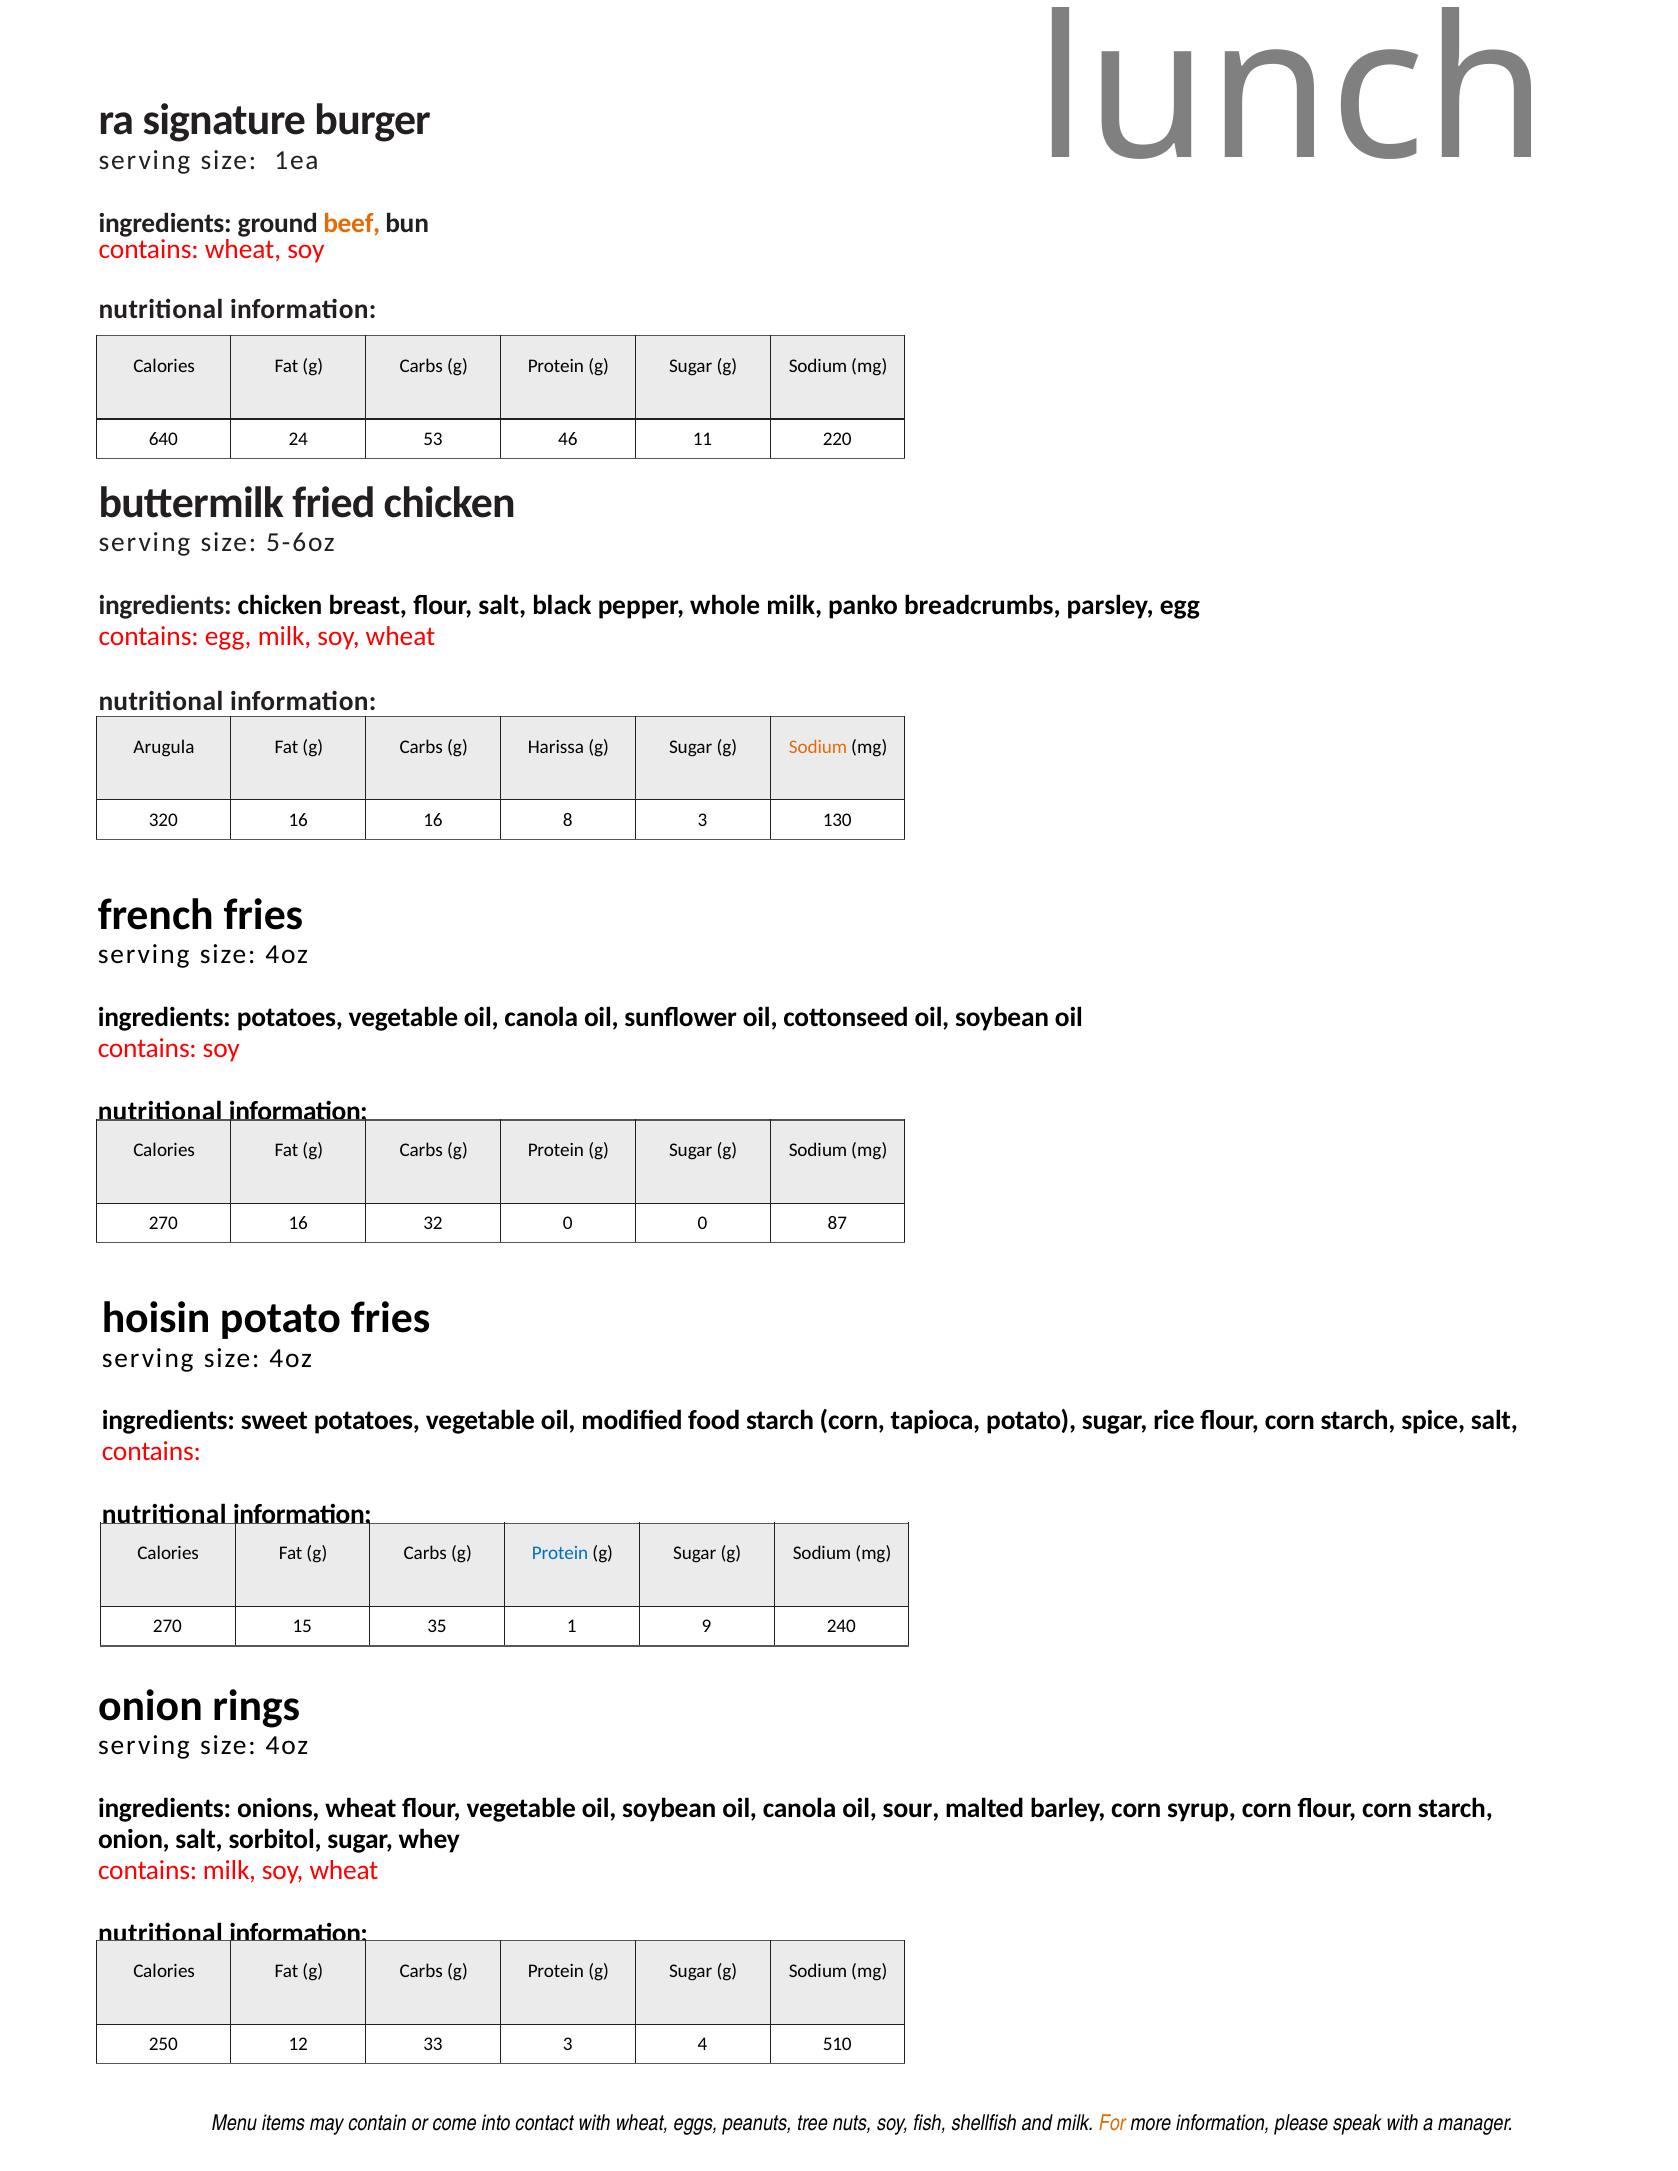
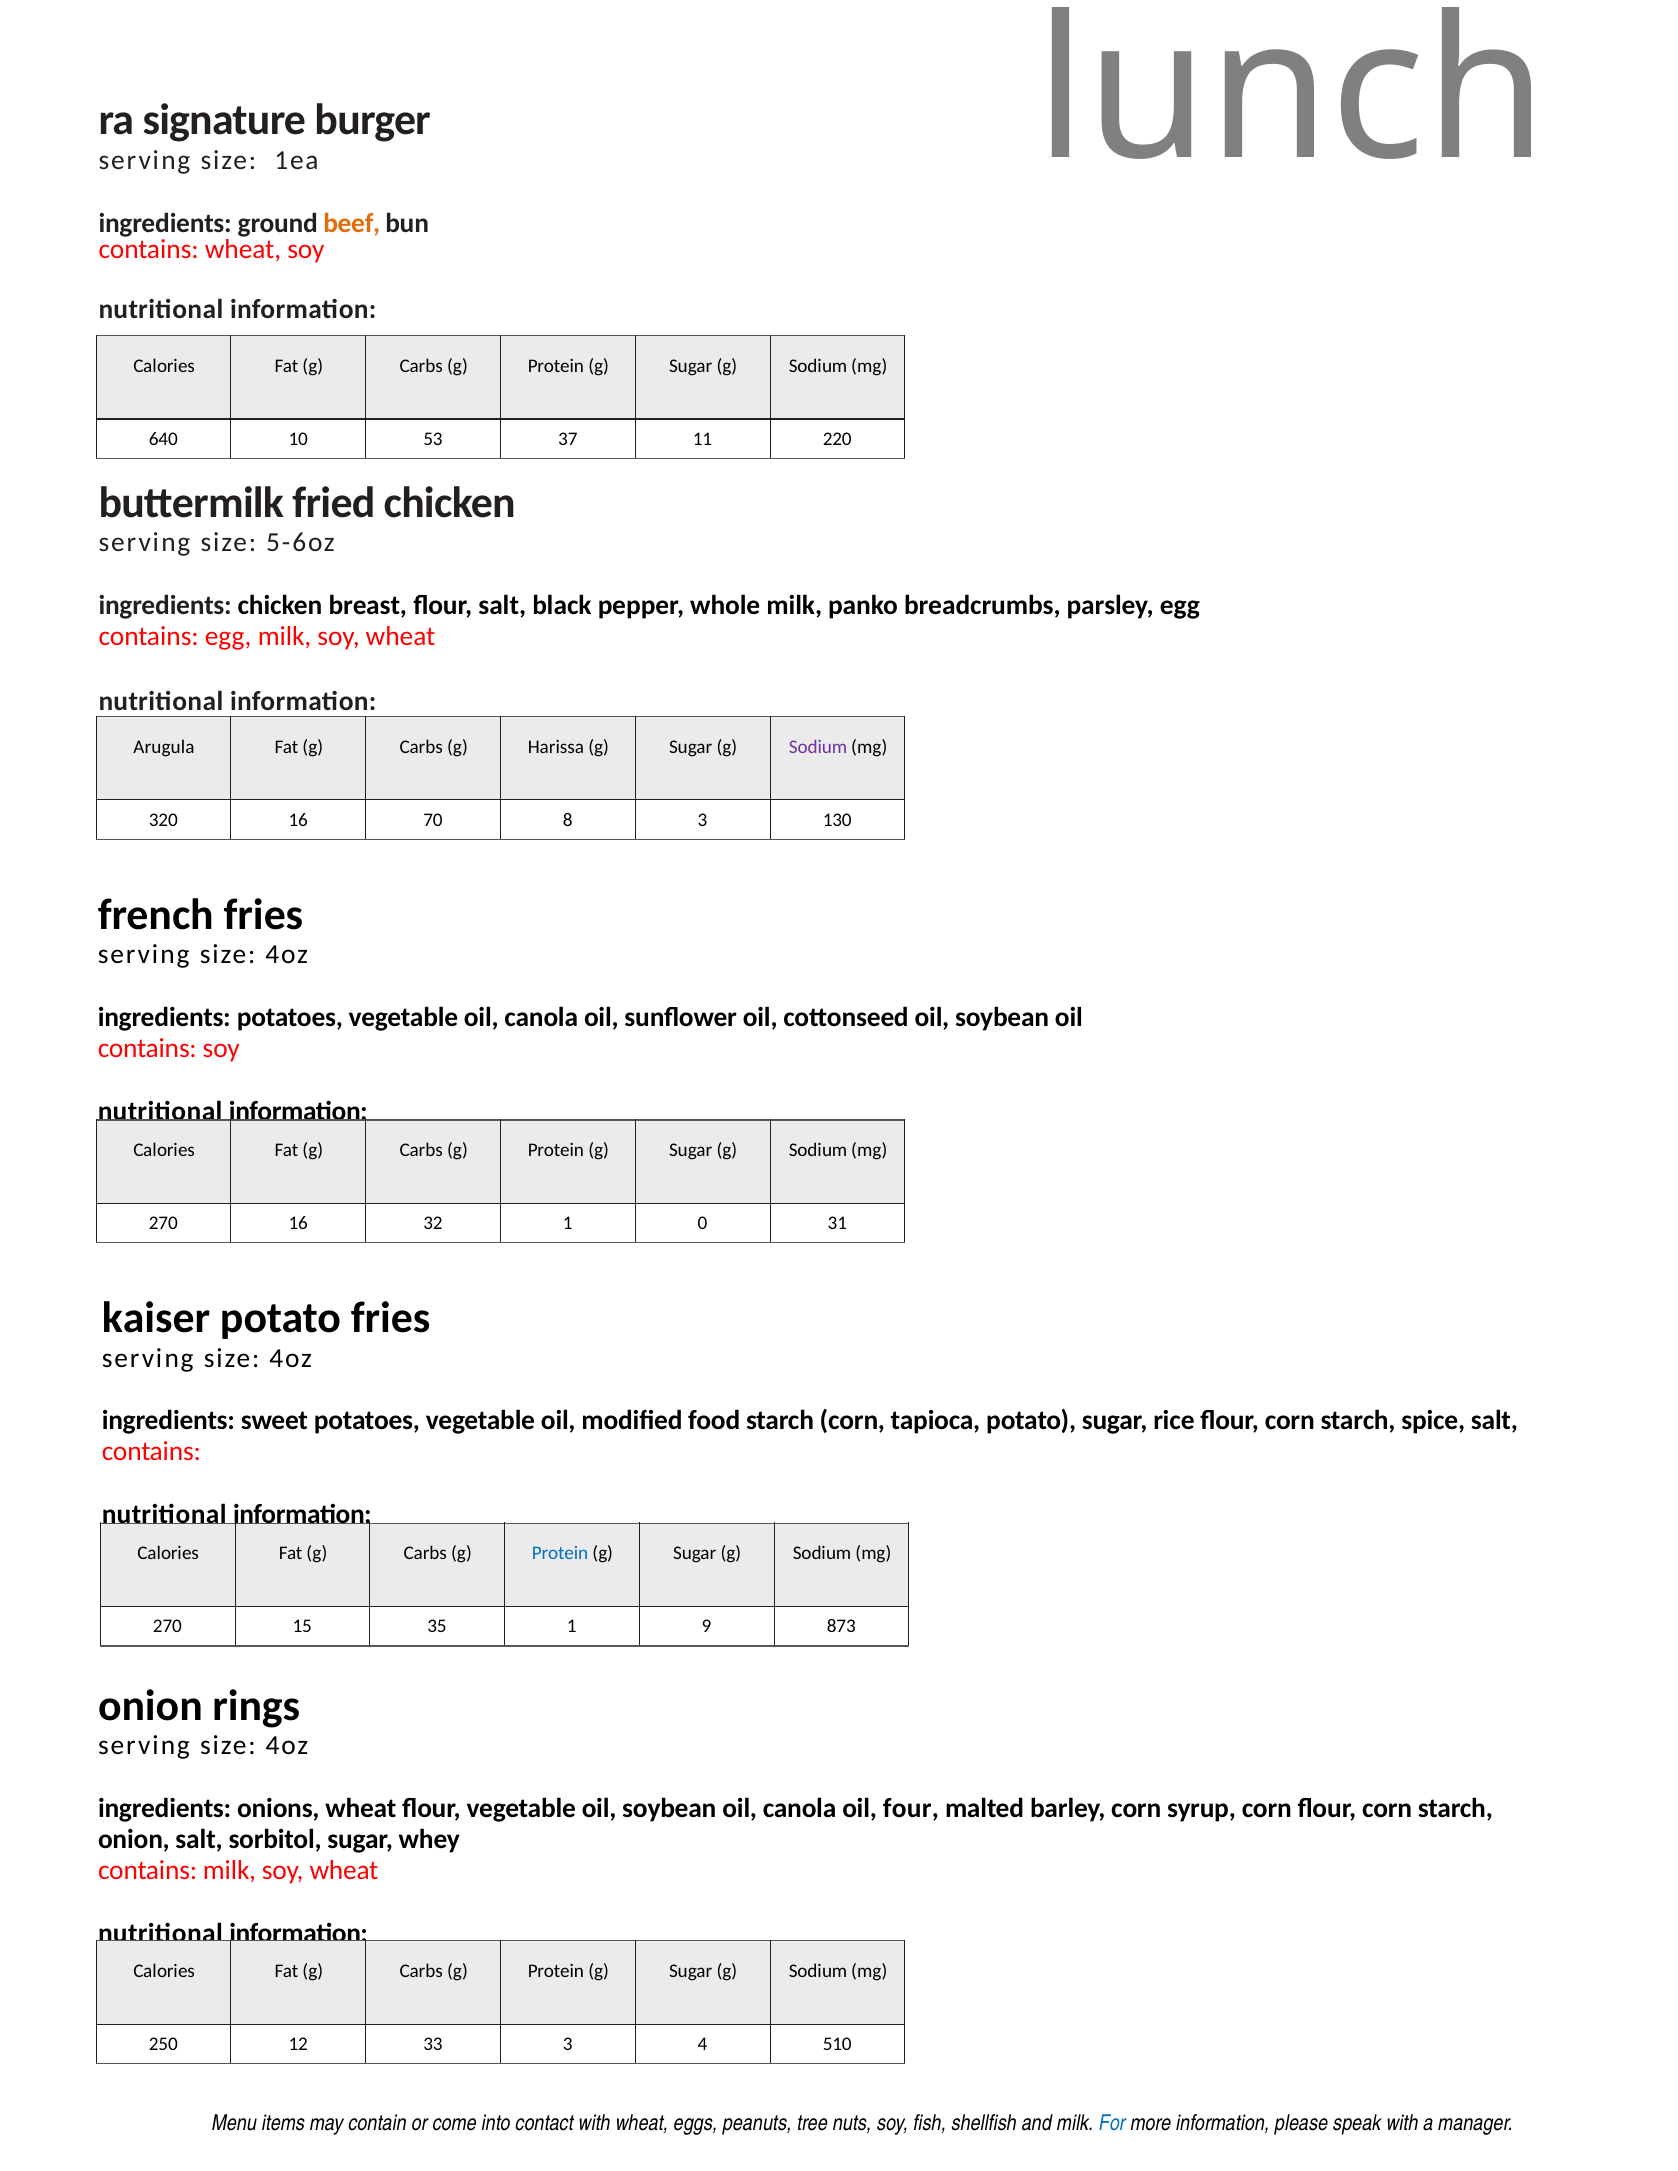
24: 24 -> 10 (298, 439)
46: 46 -> 37 (568, 439)
Sodium colour: orange -> purple (818, 747)
16 16: 16 -> 70 (433, 820)
32 0: 0 -> 1 (568, 1224)
87: 87 -> 31 (837, 1224)
hoisin: hoisin -> kaiser (156, 1319)
240: 240 -> 873 (841, 1627)
sour: sour -> four (911, 1809)
For colour: orange -> blue (1112, 2124)
